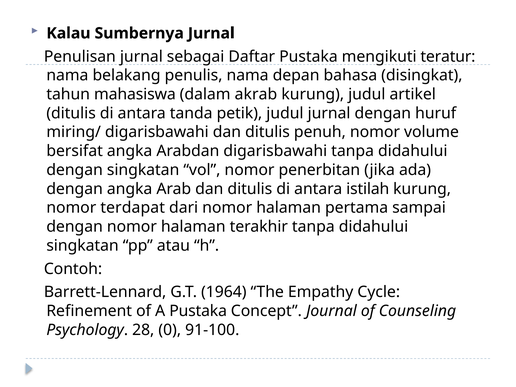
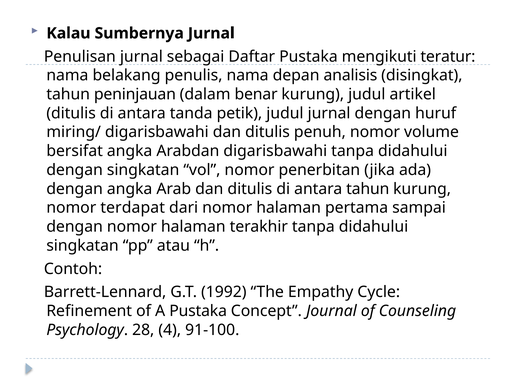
bahasa: bahasa -> analisis (350, 75)
mahasiswa: mahasiswa -> peninjauan (135, 94)
akrab: akrab -> benar (256, 94)
antara istilah: istilah -> tahun (368, 189)
1964: 1964 -> 1992 (224, 292)
0: 0 -> 4 (170, 330)
